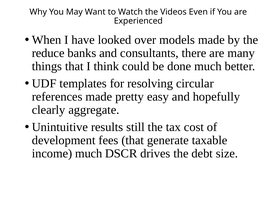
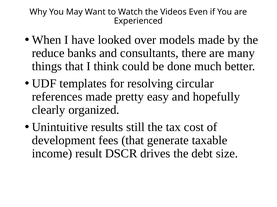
aggregate: aggregate -> organized (94, 110)
income much: much -> result (89, 154)
